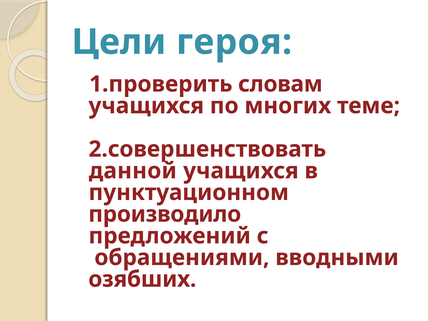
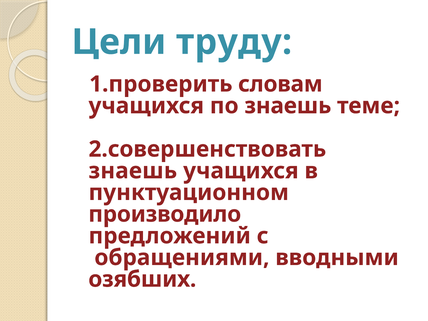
героя: героя -> труду (234, 42)
по многих: многих -> знаешь (288, 106)
данной: данной -> знаешь (133, 171)
